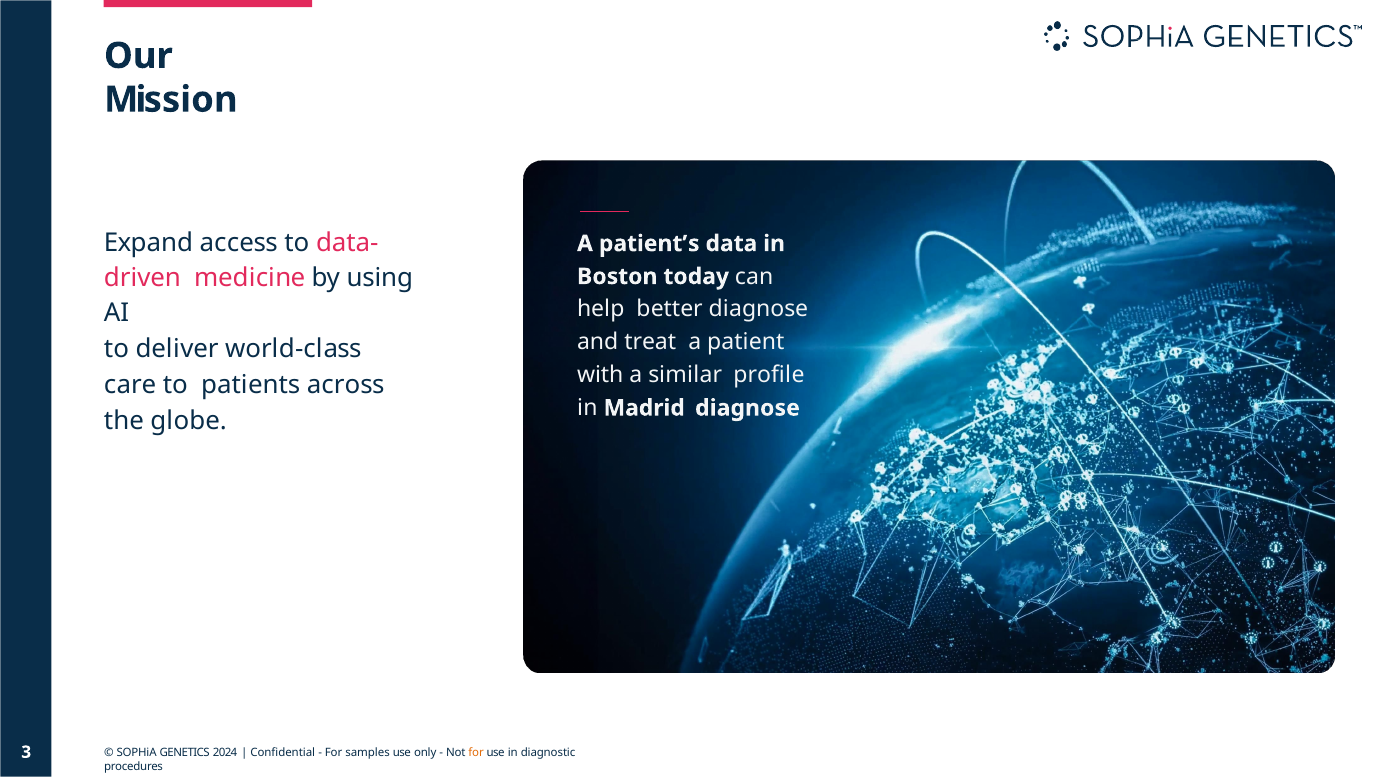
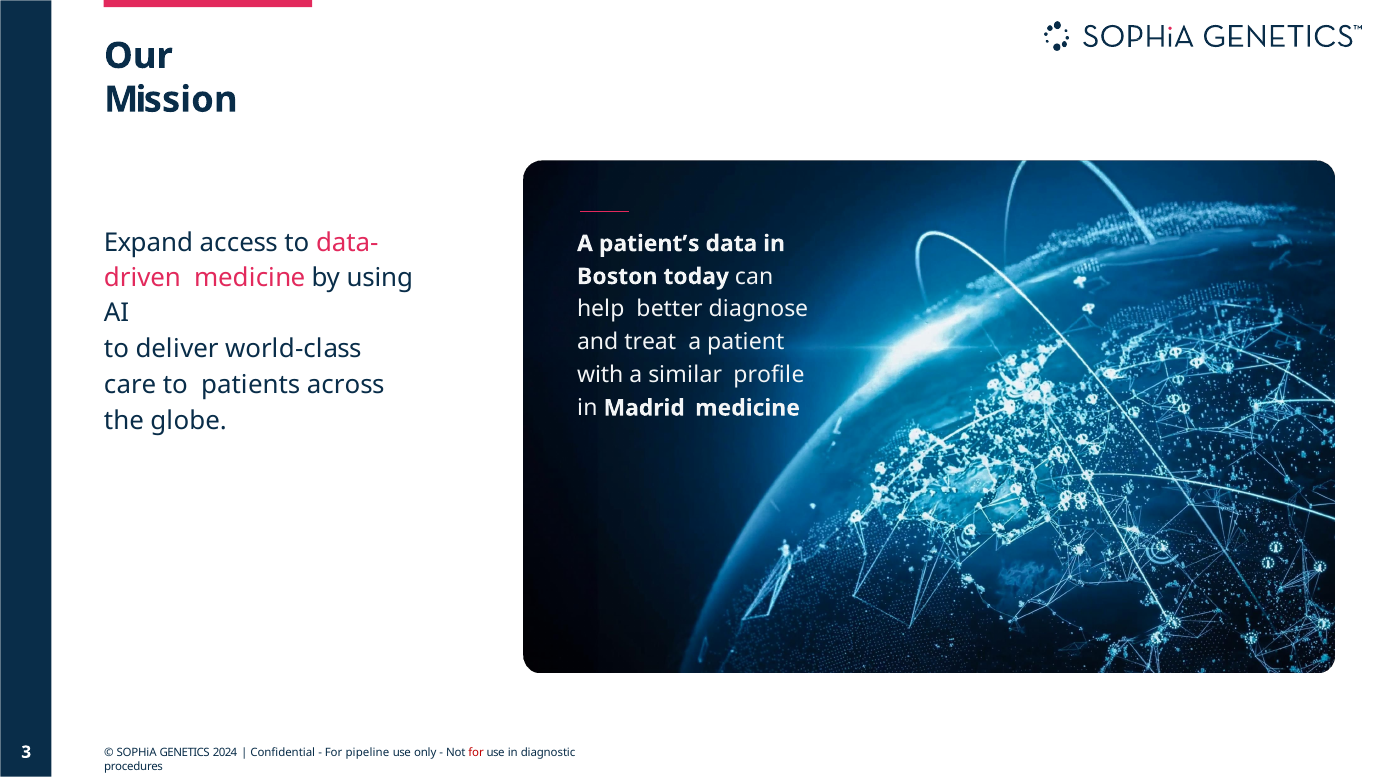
Madrid diagnose: diagnose -> medicine (747, 408)
samples: samples -> pipeline (367, 753)
for colour: orange -> red (476, 753)
